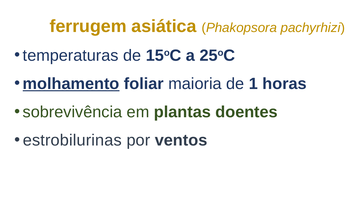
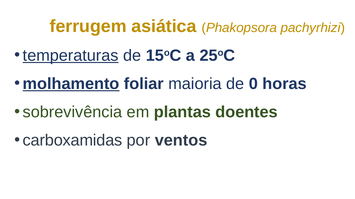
temperaturas underline: none -> present (71, 56)
1: 1 -> 0 (253, 84)
estrobilurinas: estrobilurinas -> carboxamidas (73, 141)
